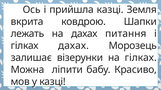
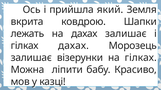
прийшла казці: казці -> який (110, 10)
дахах питання: питання -> залишає (126, 34)
